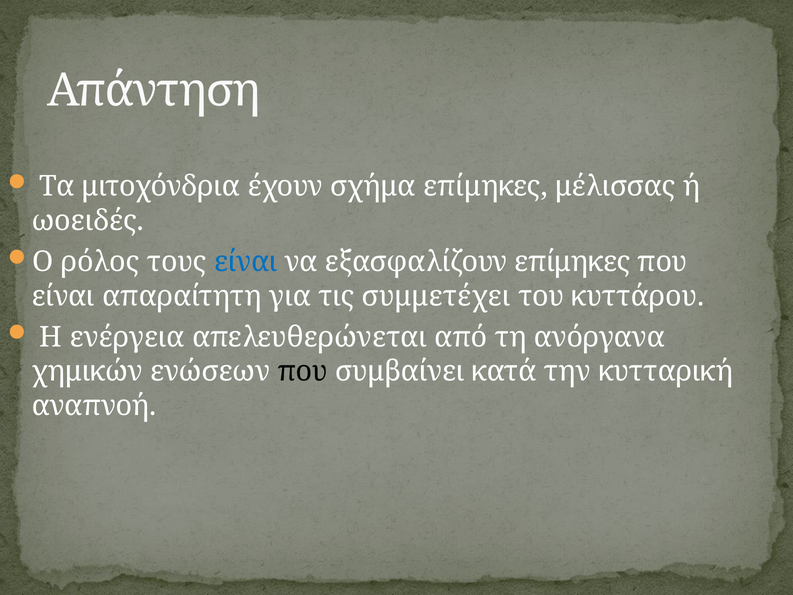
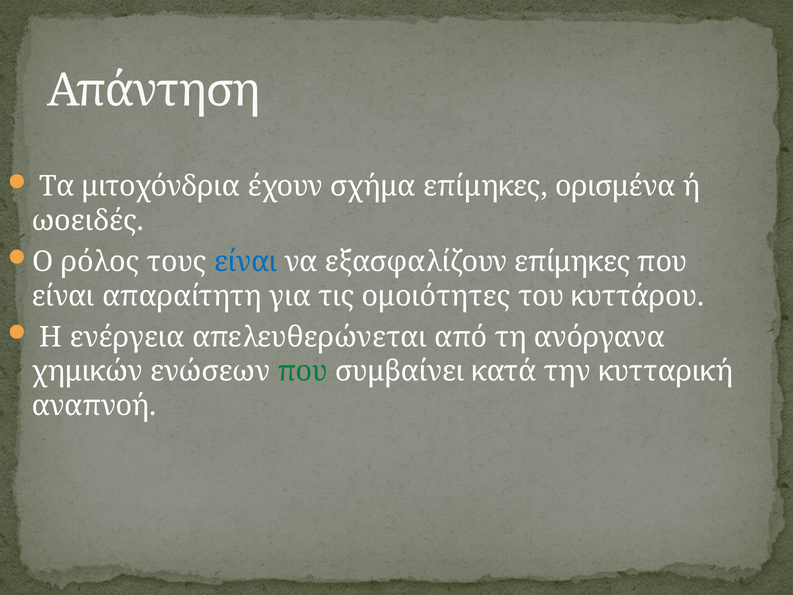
μέλισσας: μέλισσας -> ορισμένα (615, 186)
συμμετέχει: συμμετέχει -> ομοιότητες (436, 296)
που colour: black -> green (303, 371)
